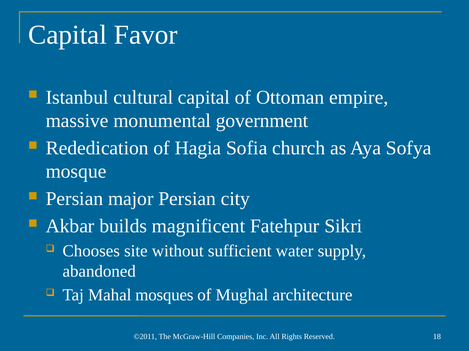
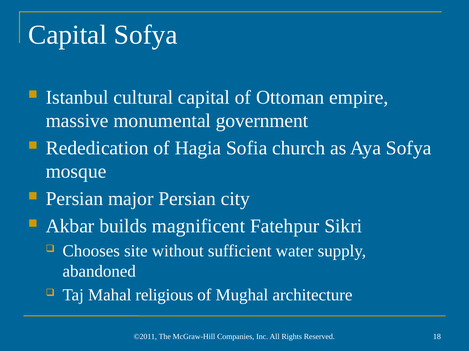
Capital Favor: Favor -> Sofya (146, 35)
mosques: mosques -> religious (164, 296)
